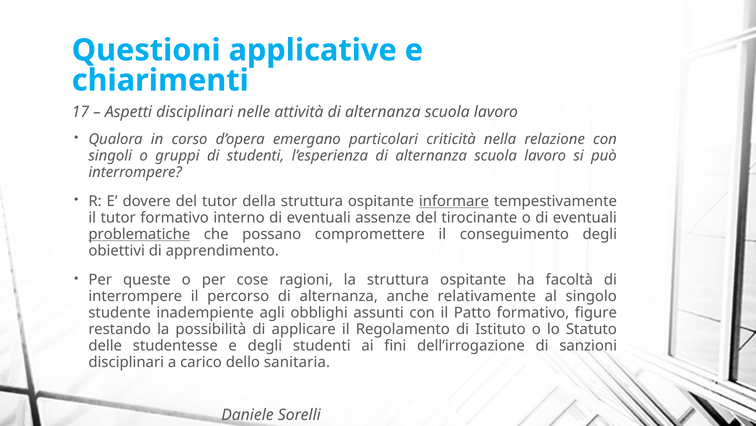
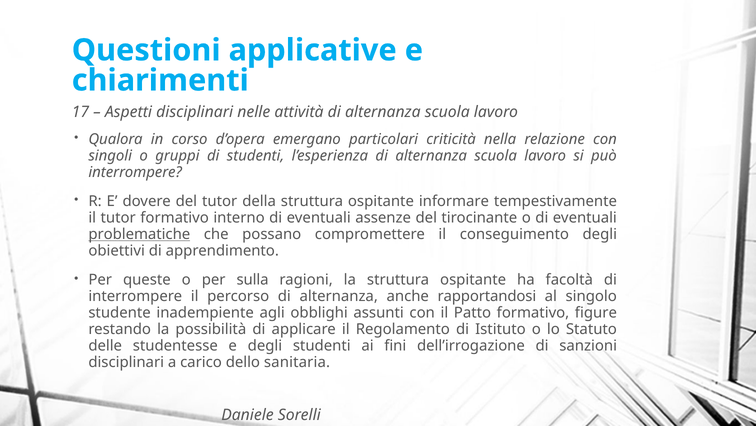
informare underline: present -> none (454, 201)
cose: cose -> sulla (253, 280)
relativamente: relativamente -> rapportandosi (487, 296)
